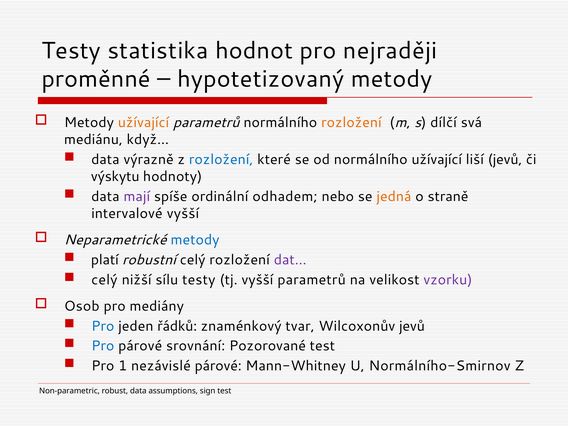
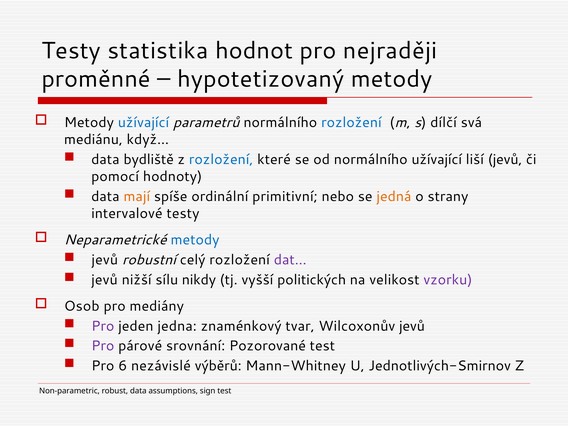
užívající colour: orange -> blue (143, 123)
rozložení colour: orange -> blue (351, 123)
výrazně: výrazně -> bydliště (149, 159)
výskytu: výskytu -> pomocí (115, 176)
mají colour: purple -> orange (137, 196)
odhadem: odhadem -> primitivní (285, 196)
straně: straně -> strany (448, 196)
intervalové vyšší: vyšší -> testy (183, 213)
platí: platí -> jevů (105, 260)
celý: celý -> jevů (104, 280)
sílu testy: testy -> nikdy (199, 280)
vyšší parametrů: parametrů -> politických (312, 280)
Pro colour: blue -> purple (103, 326)
řádků: řádků -> jedna (177, 326)
Pro colour: blue -> purple (103, 346)
1: 1 -> 6 (123, 366)
nezávislé párové: párové -> výběrů (218, 366)
Normálního-Smirnov: Normálního-Smirnov -> Jednotlivých-Smirnov (440, 366)
